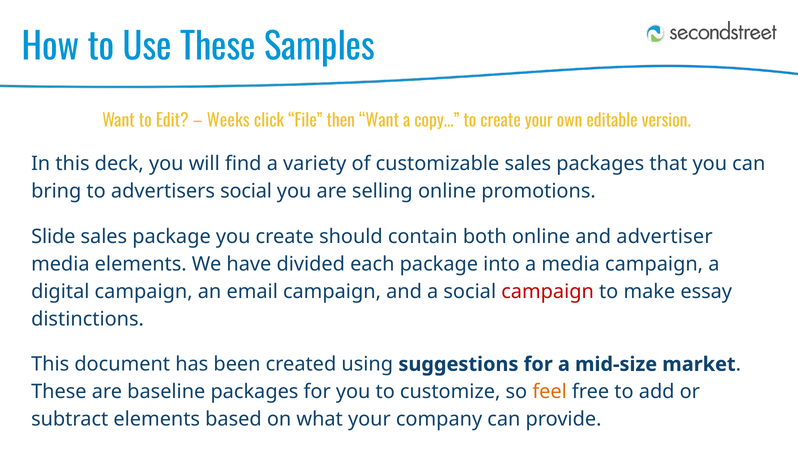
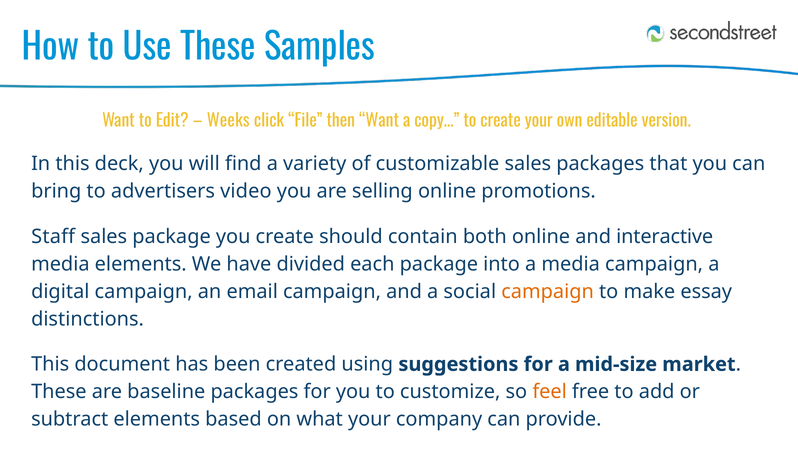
advertisers social: social -> video (246, 191)
Slide: Slide -> Staff (53, 236)
advertiser: advertiser -> interactive (665, 236)
campaign colour: red -> orange (548, 291)
